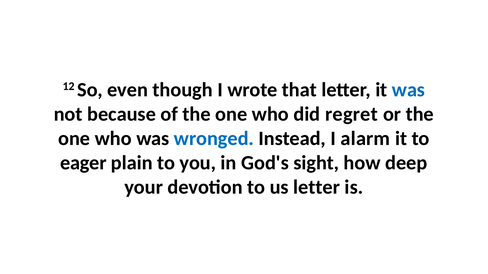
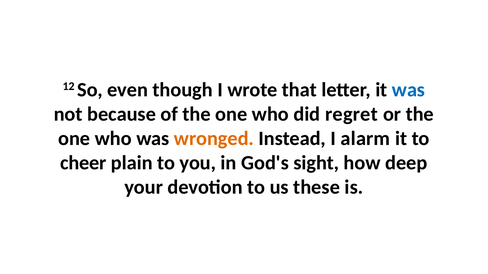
wronged colour: blue -> orange (214, 139)
eager: eager -> cheer (83, 163)
us letter: letter -> these (317, 187)
